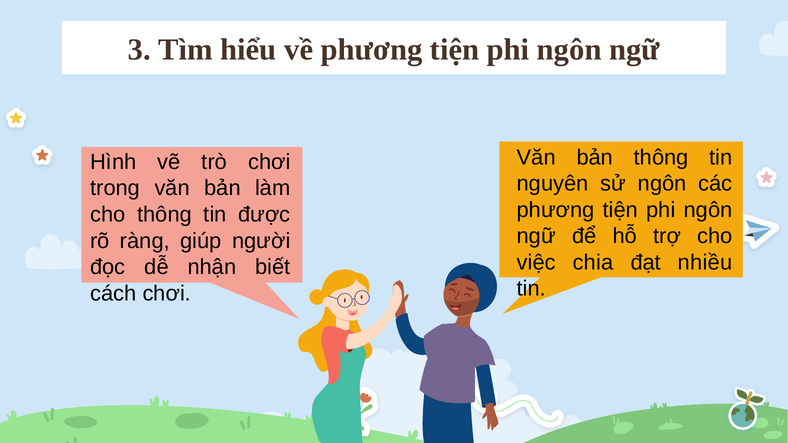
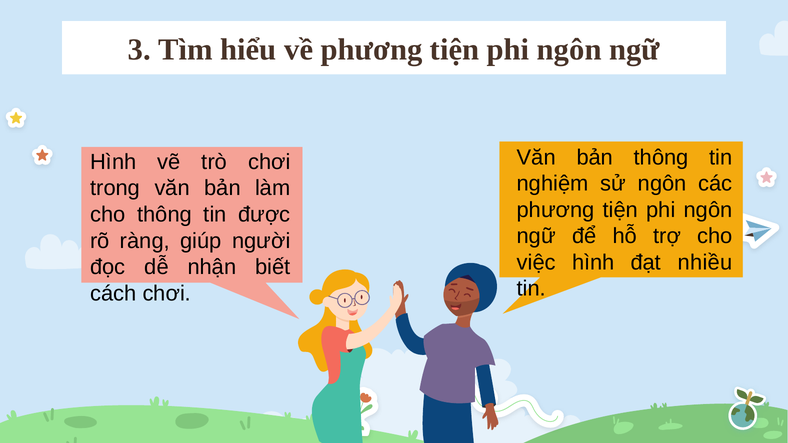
nguyên: nguyên -> nghiệm (553, 184)
việc chia: chia -> hình (593, 263)
